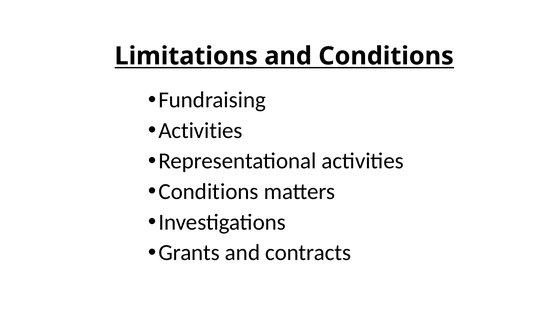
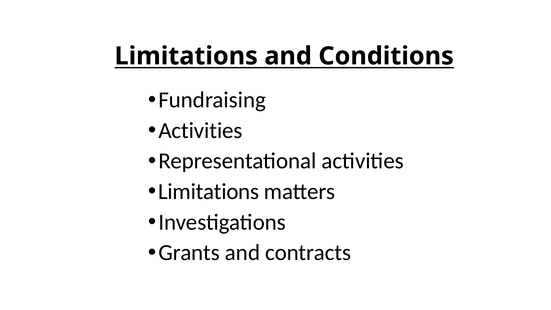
Conditions: Conditions -> Limitations (209, 192)
